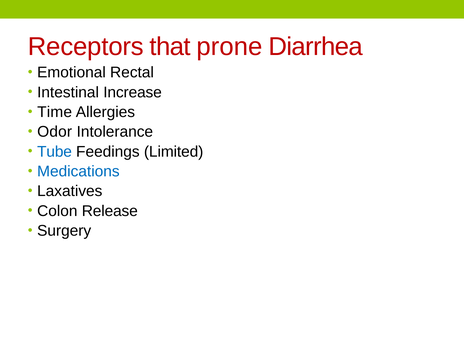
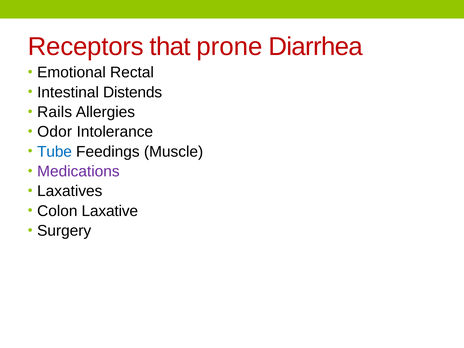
Increase: Increase -> Distends (133, 92)
Time: Time -> Rails (55, 112)
Limited: Limited -> Muscle (174, 152)
Medications colour: blue -> purple (78, 171)
Release: Release -> Laxative (110, 211)
